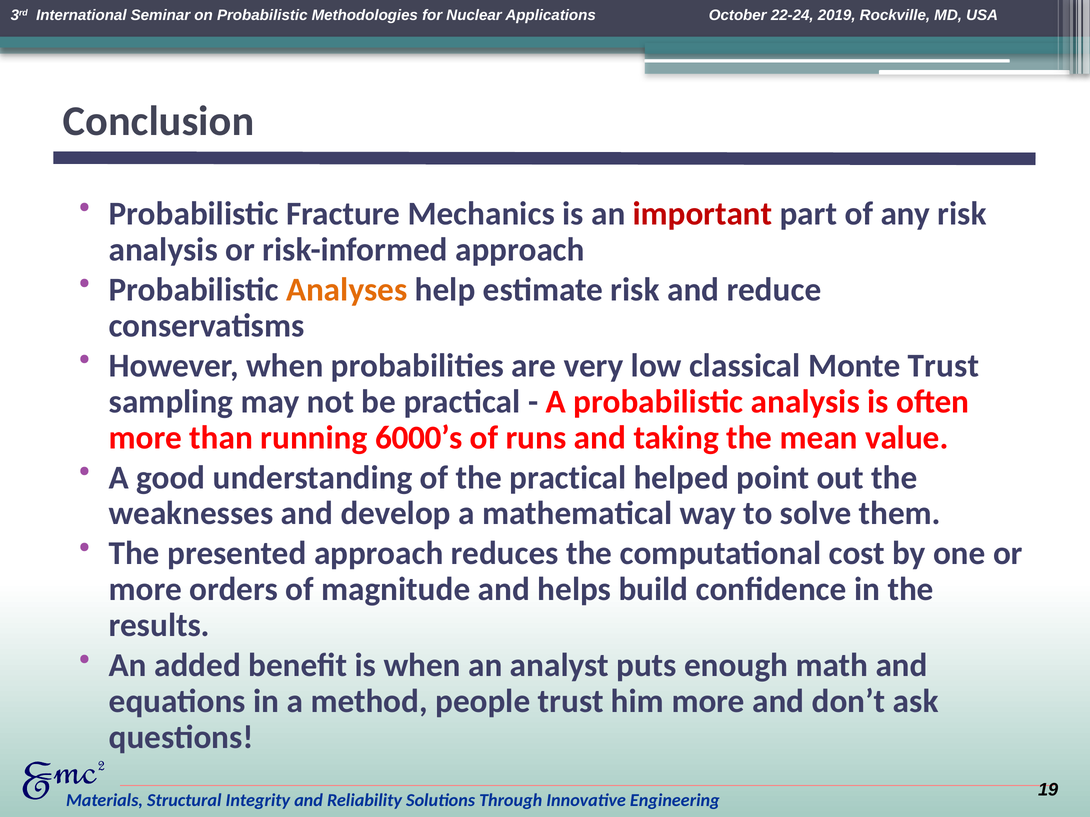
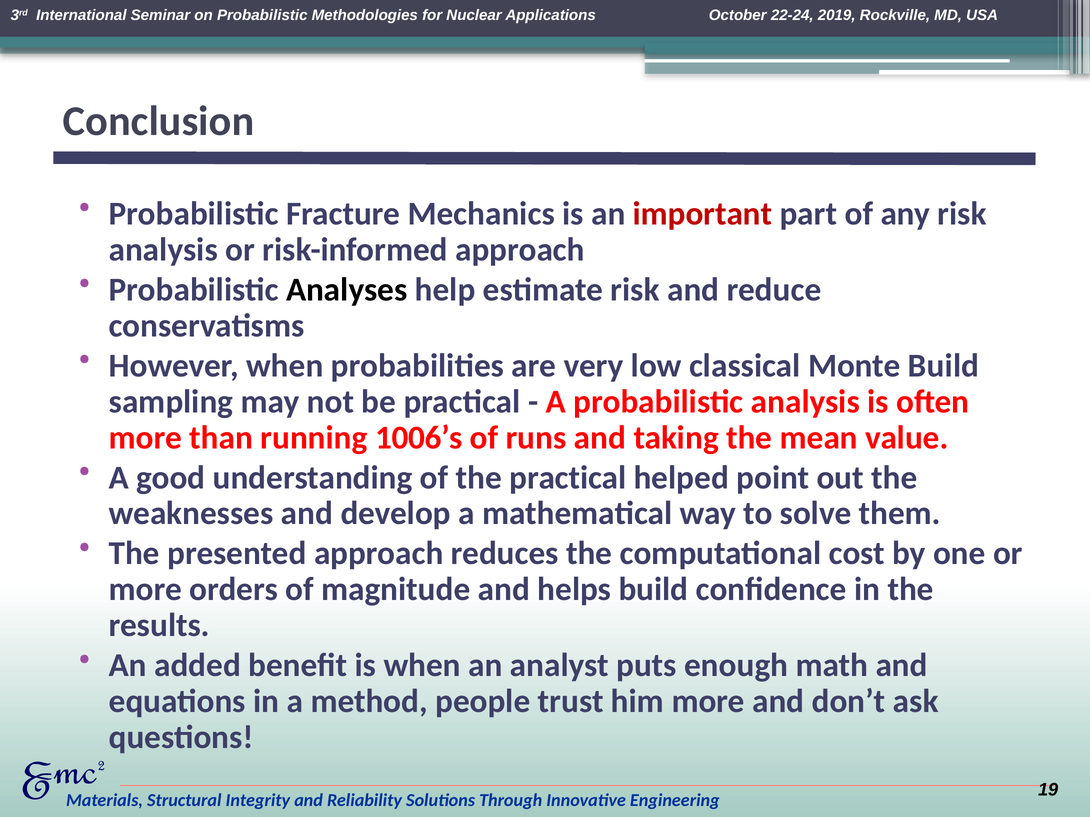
Analyses colour: orange -> black (347, 290)
Monte Trust: Trust -> Build (944, 366)
6000’s: 6000’s -> 1006’s (419, 438)
